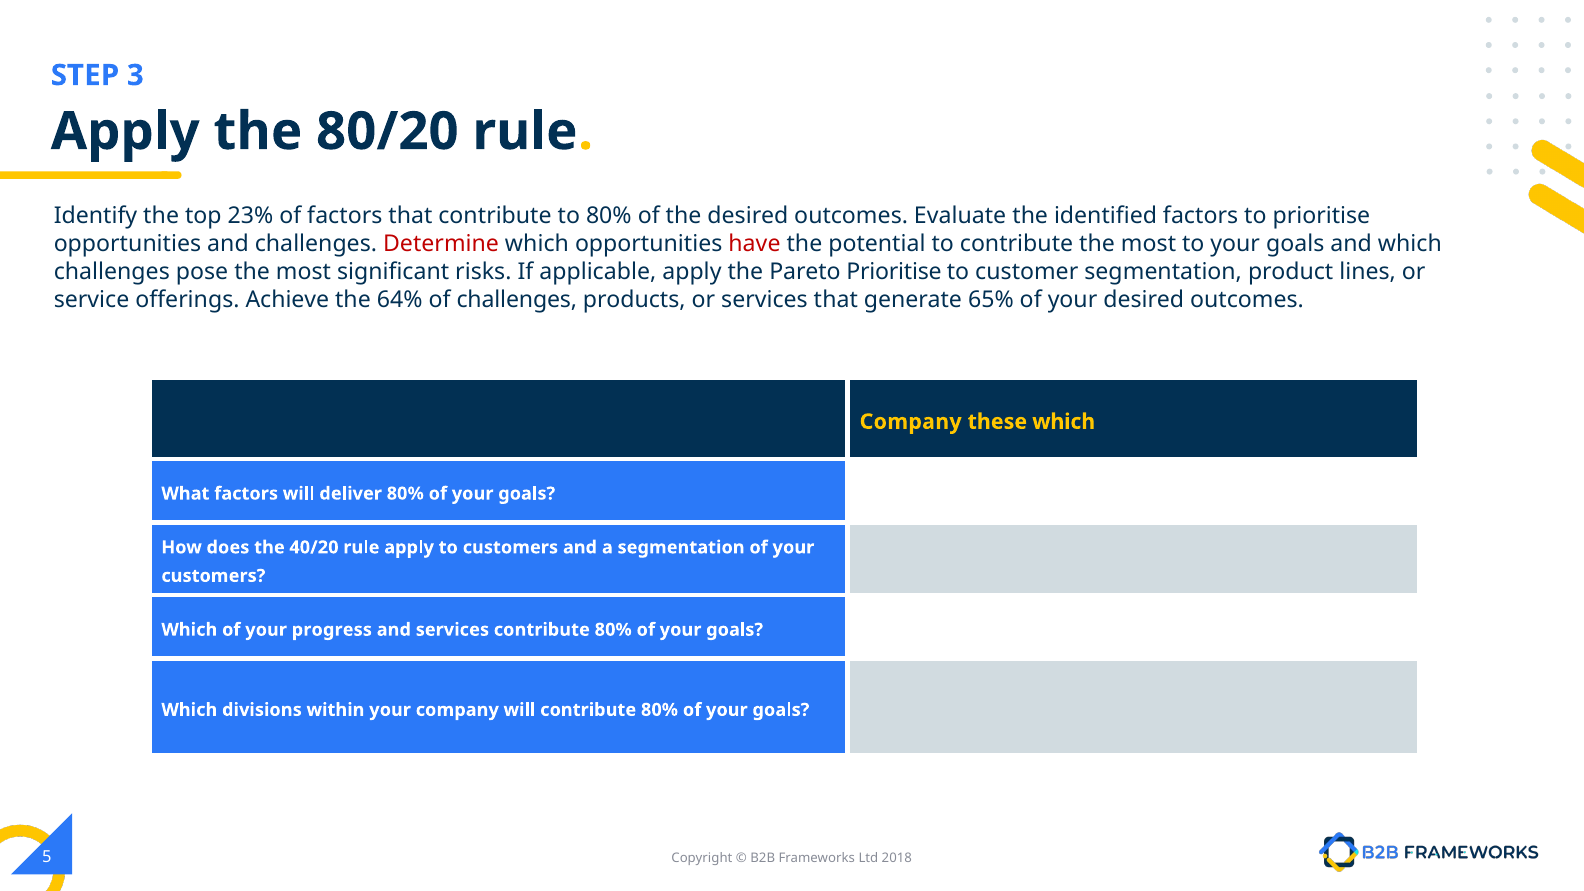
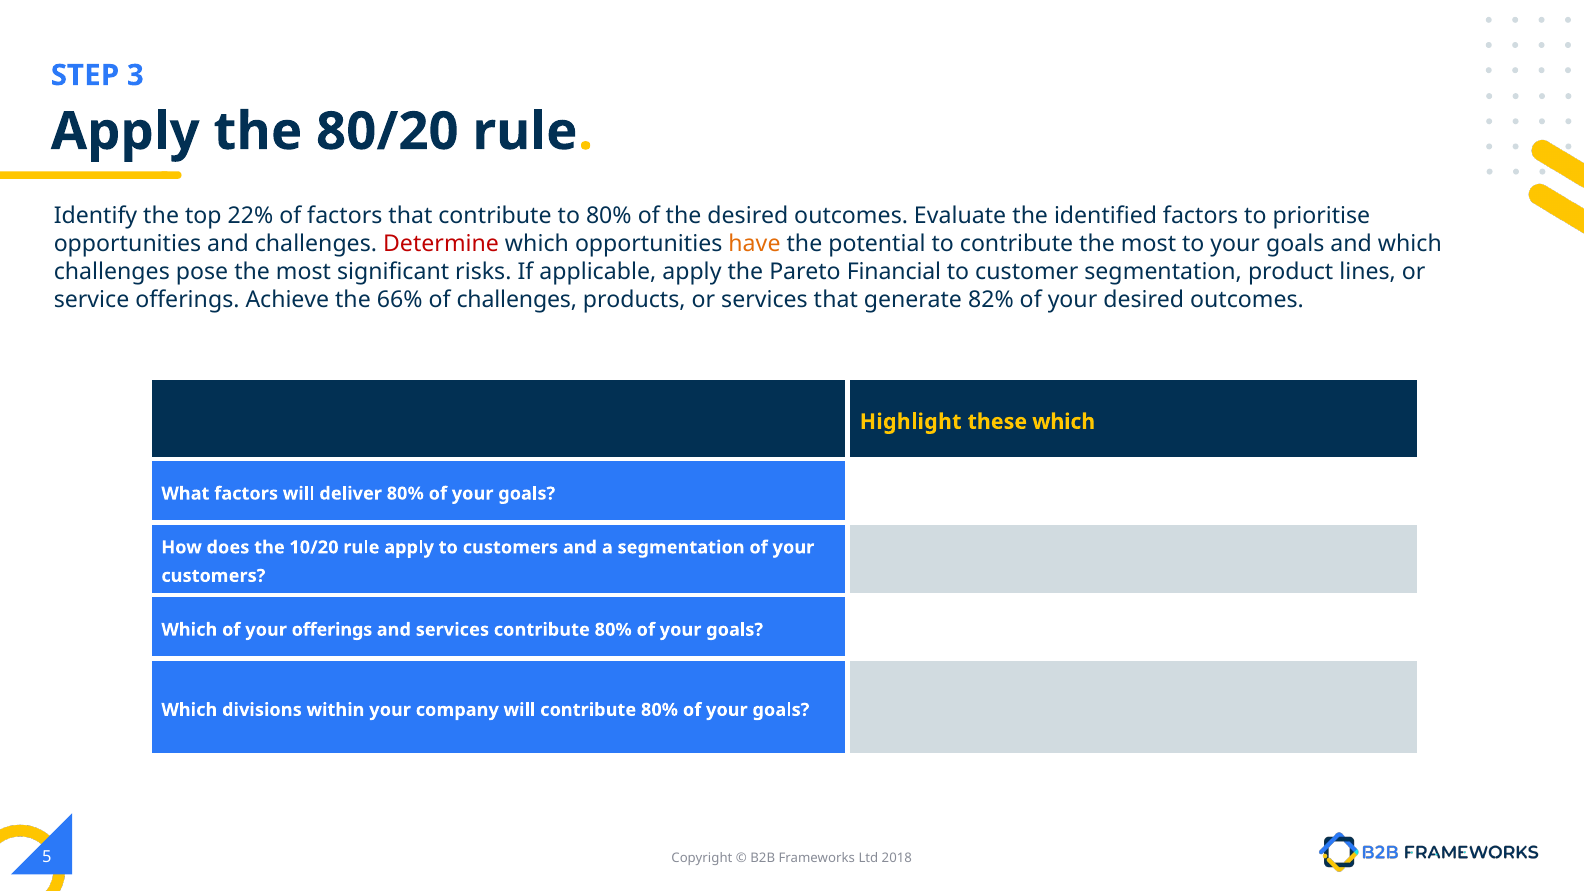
23%: 23% -> 22% (250, 216)
have colour: red -> orange (754, 244)
Pareto Prioritise: Prioritise -> Financial (894, 272)
64%: 64% -> 66% (400, 299)
65%: 65% -> 82% (991, 299)
Company: Company -> Highlight (911, 422)
40/20: 40/20 -> 10/20 (314, 547)
your progress: progress -> offerings (332, 630)
